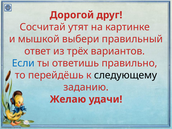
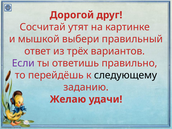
Если colour: blue -> purple (23, 63)
